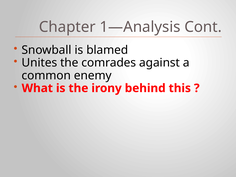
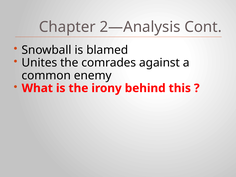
1—Analysis: 1—Analysis -> 2—Analysis (140, 27)
